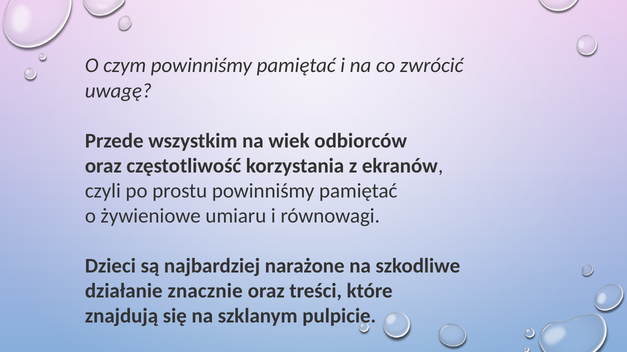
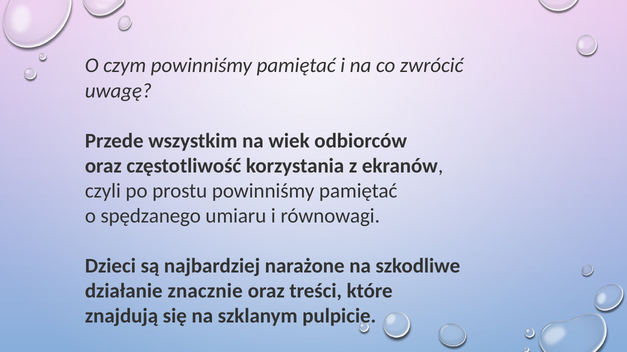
żywieniowe: żywieniowe -> spędzanego (151, 216)
